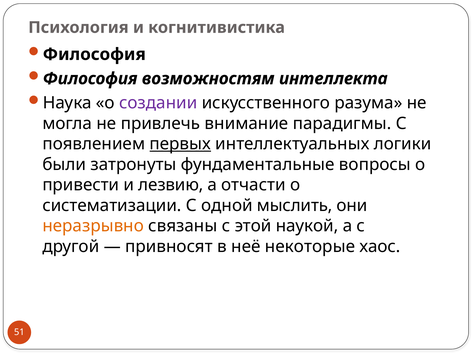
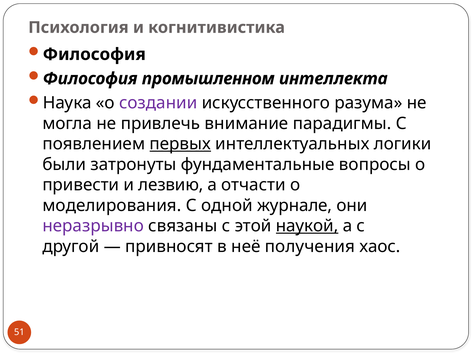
возможностям: возможностям -> промышленном (208, 79)
систематизации: систематизации -> моделирования (112, 205)
мыслить: мыслить -> журнале (295, 205)
неразрывно colour: orange -> purple (93, 226)
наукой underline: none -> present (307, 226)
некоторые: некоторые -> получения (310, 246)
